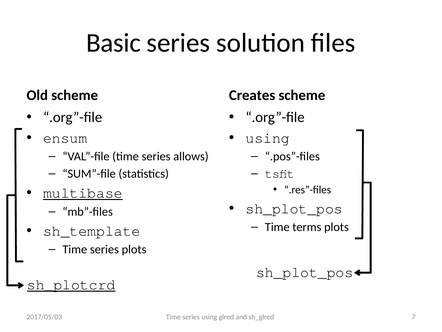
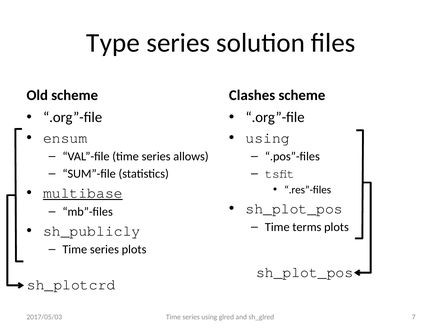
Basic: Basic -> Type (113, 43)
Creates: Creates -> Clashes (252, 95)
sh_template: sh_template -> sh_publicly (92, 231)
sh_plotcrd underline: present -> none (71, 284)
